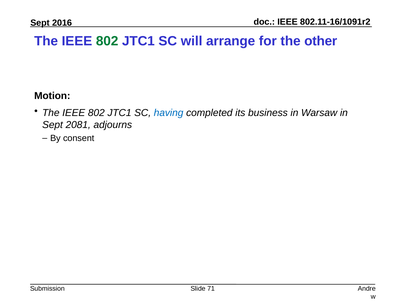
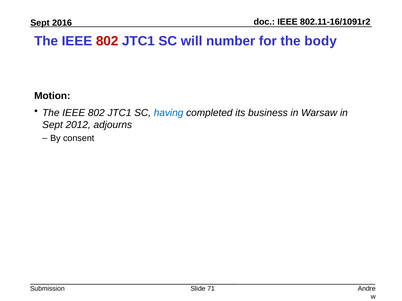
802 colour: green -> red (107, 41)
arrange: arrange -> number (231, 41)
other: other -> body (321, 41)
2081: 2081 -> 2012 (78, 125)
